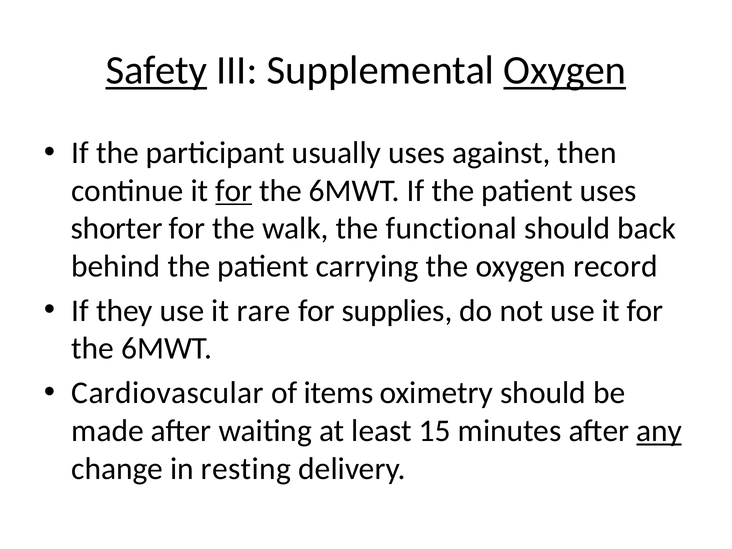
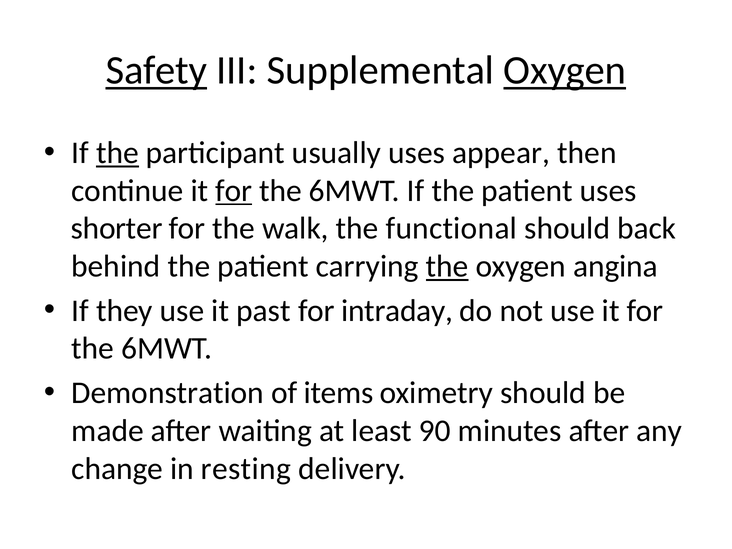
the underline: none -> present (117, 153)
against: against -> appear (501, 153)
the underline: none -> present (447, 266)
record: record -> angina (616, 266)
rare: rare -> past (264, 311)
supplies: supplies -> intraday (397, 311)
Cardiovascular: Cardiovascular -> Demonstration (168, 393)
15: 15 -> 90 (435, 431)
any underline: present -> none (659, 431)
